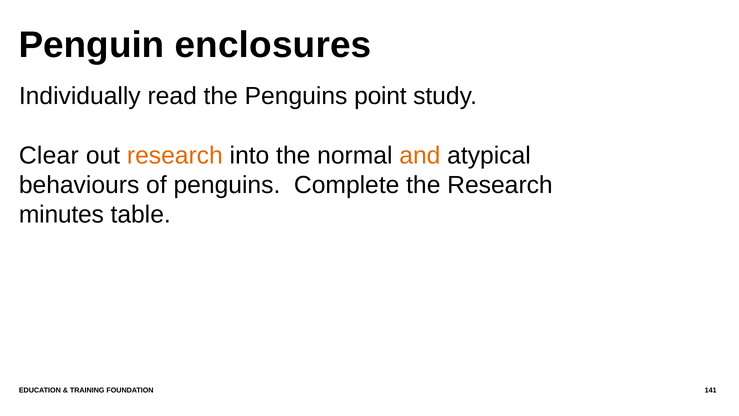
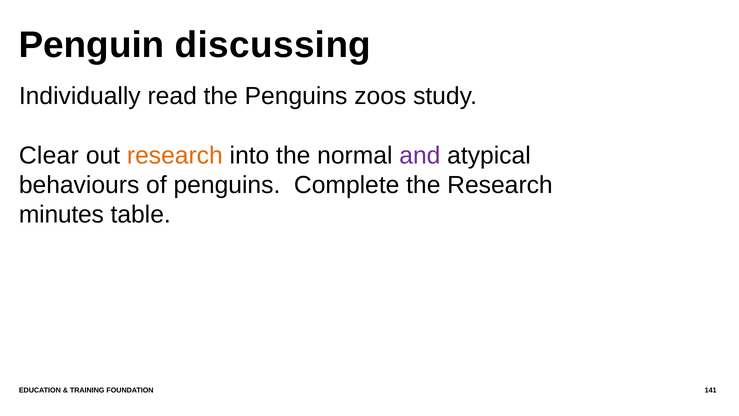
enclosures: enclosures -> discussing (273, 45)
point: point -> zoos (380, 96)
and colour: orange -> purple (420, 155)
